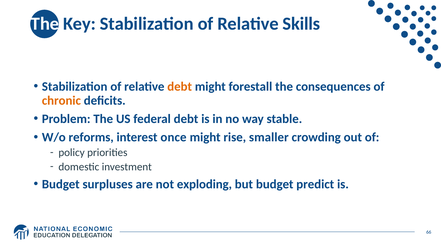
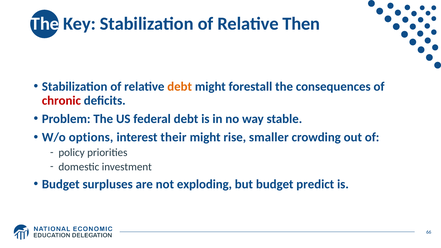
Skills: Skills -> Then (301, 24)
chronic colour: orange -> red (61, 100)
reforms: reforms -> options (91, 137)
once: once -> their (174, 137)
